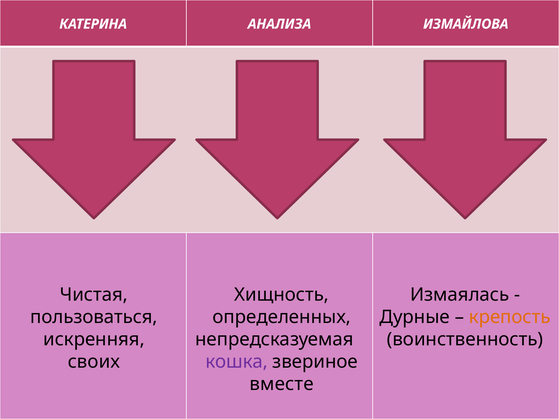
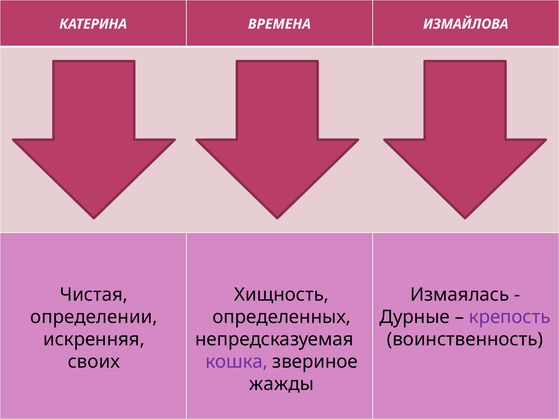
АНАЛИЗА: АНАЛИЗА -> ВРЕМЕНА (279, 24)
пользоваться: пользоваться -> определении (94, 317)
крепость colour: orange -> purple (510, 317)
вместе: вместе -> жажды (282, 384)
